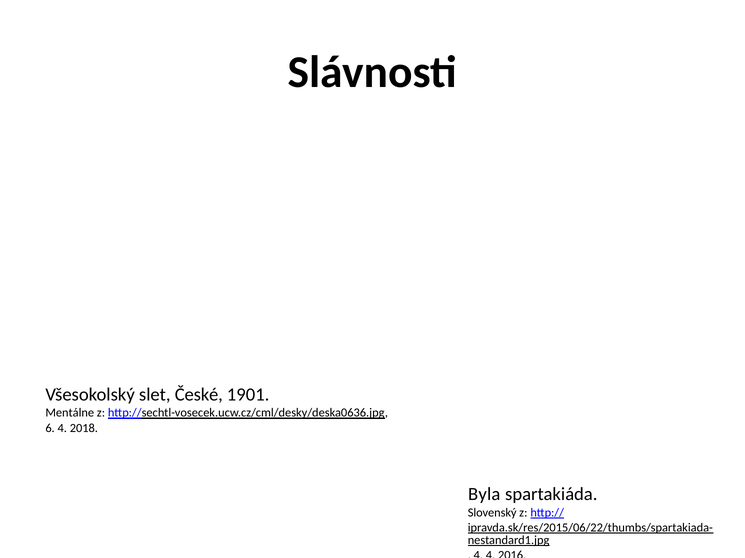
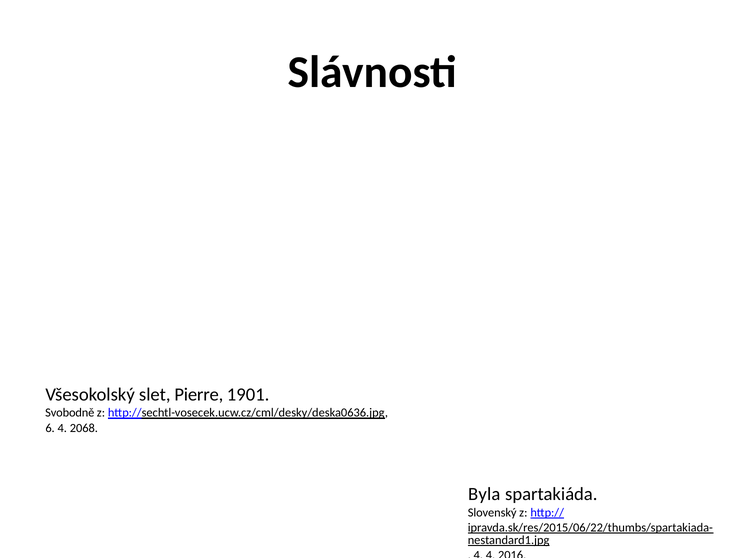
České: České -> Pierre (199, 395)
Mentálne: Mentálne -> Svobodně (70, 413)
2018: 2018 -> 2068 (84, 429)
